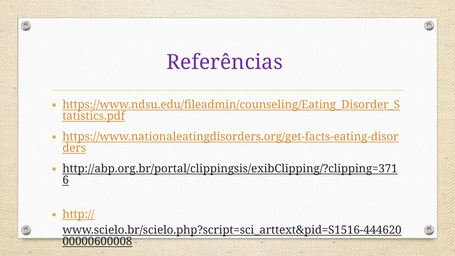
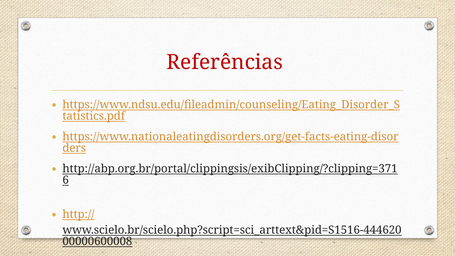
Referências colour: purple -> red (225, 62)
